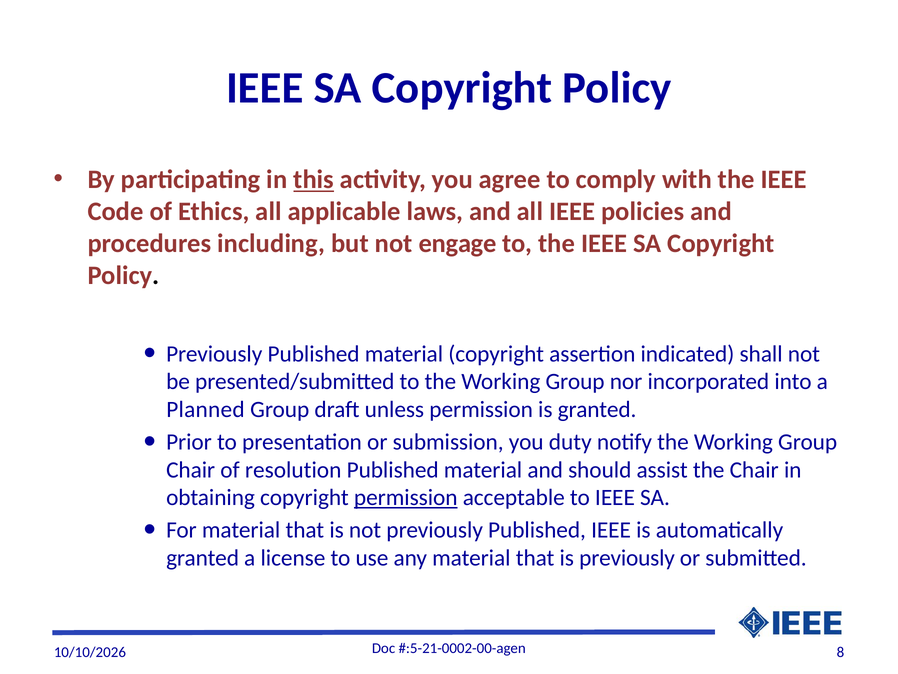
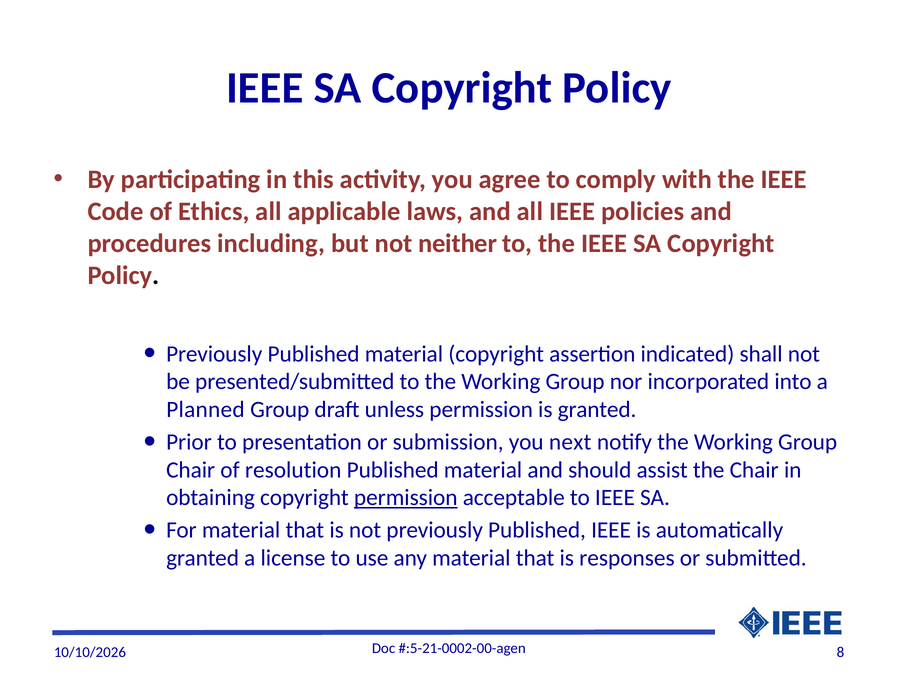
this underline: present -> none (314, 180)
engage: engage -> neither (458, 244)
duty: duty -> next (570, 442)
is previously: previously -> responses (627, 558)
